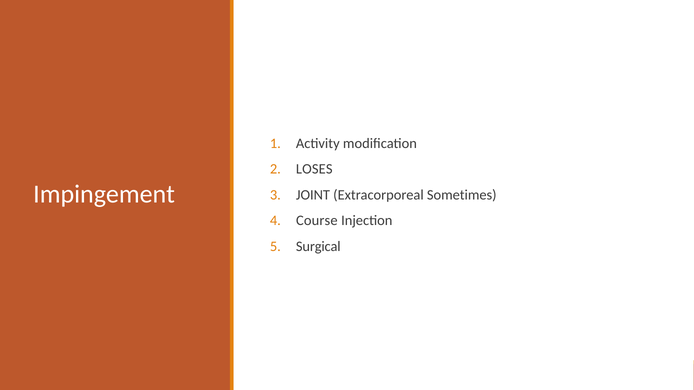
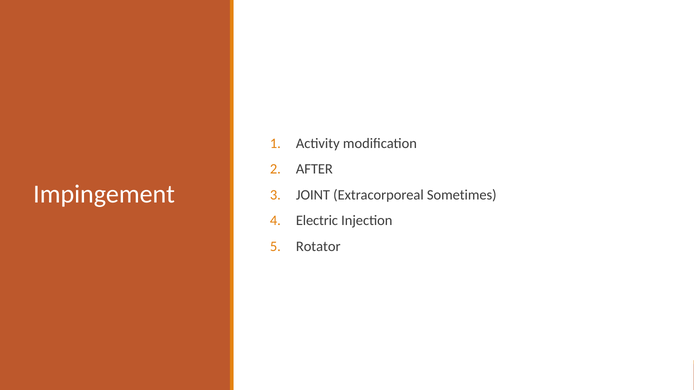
LOSES: LOSES -> AFTER (314, 169)
Course: Course -> Electric (317, 221)
Surgical: Surgical -> Rotator (318, 247)
